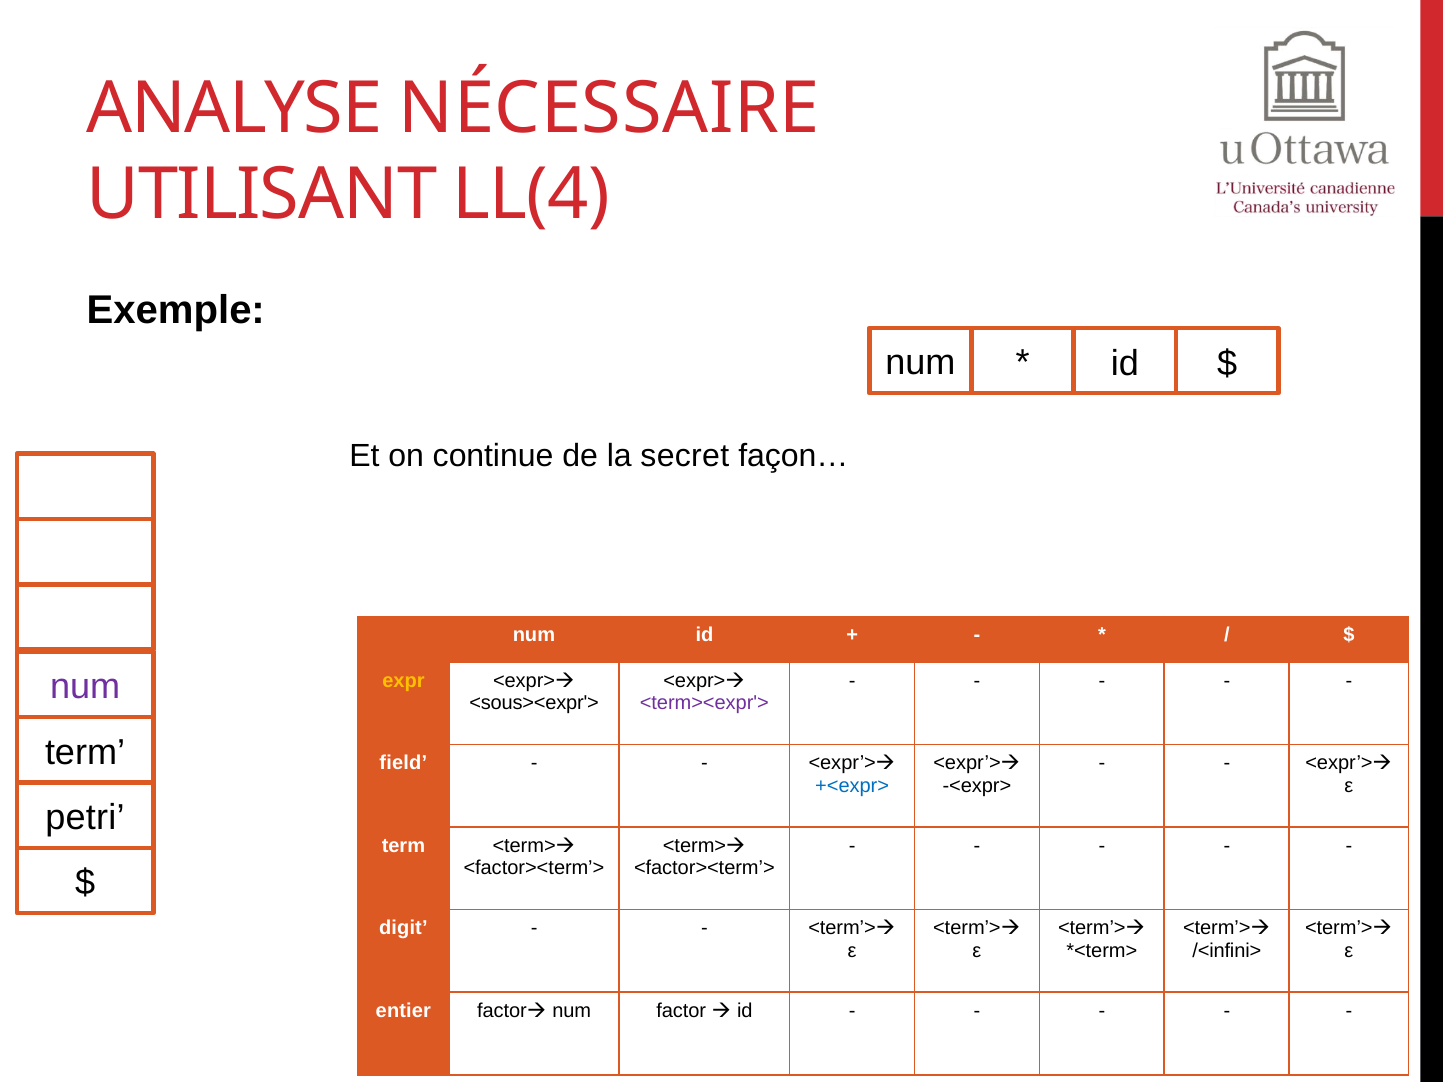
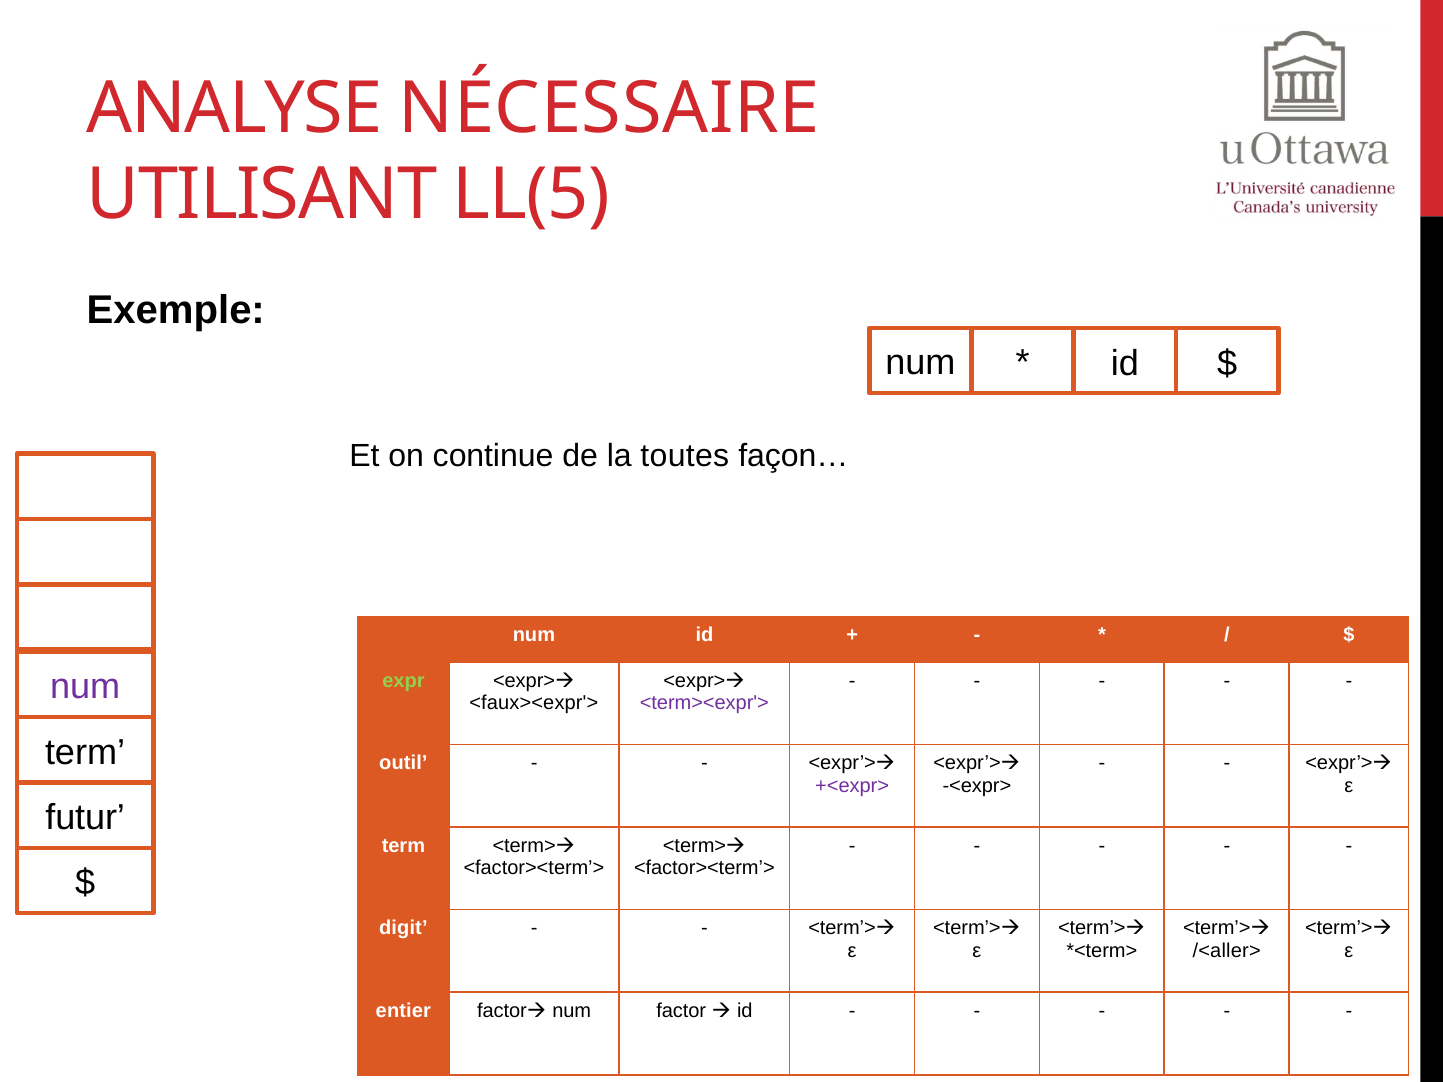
LL(4: LL(4 -> LL(5 (531, 195)
secret: secret -> toutes (685, 456)
expr colour: yellow -> light green (403, 681)
<sous><expr'>: <sous><expr'> -> <faux><expr'> (534, 703)
field: field -> outil (403, 763)
+<expr> colour: blue -> purple (852, 786)
petri: petri -> futur (85, 818)
/<infini>: /<infini> -> /<aller> (1227, 951)
